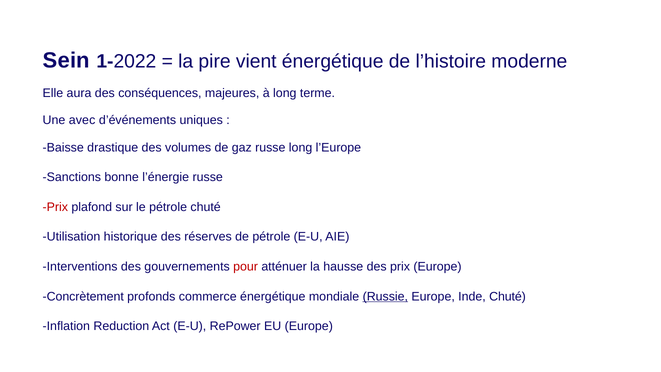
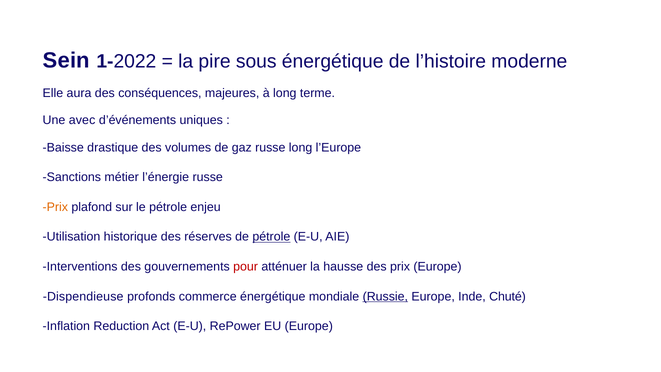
vient: vient -> sous (256, 62)
bonne: bonne -> métier (122, 177)
Prix colour: red -> orange (55, 207)
pétrole chuté: chuté -> enjeu (206, 207)
pétrole underline: none -> present (271, 237)
Concrètement: Concrètement -> Dispendieuse (83, 296)
